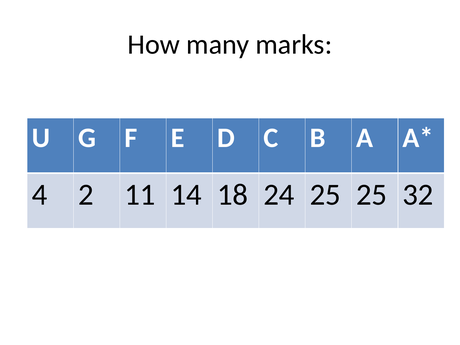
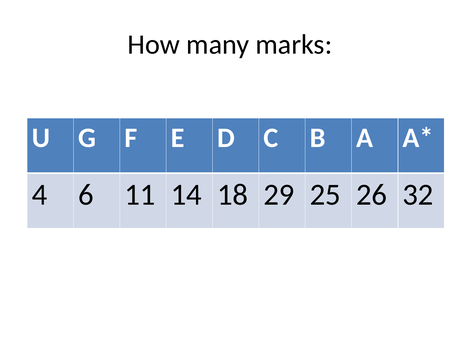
2: 2 -> 6 (86, 195)
24: 24 -> 29 (279, 195)
25 25: 25 -> 26 (372, 195)
